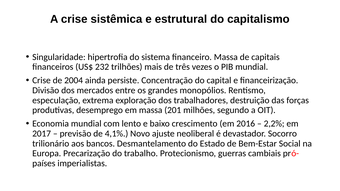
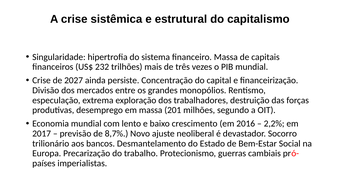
2004: 2004 -> 2027 (74, 81)
4,1%: 4,1% -> 8,7% (117, 134)
